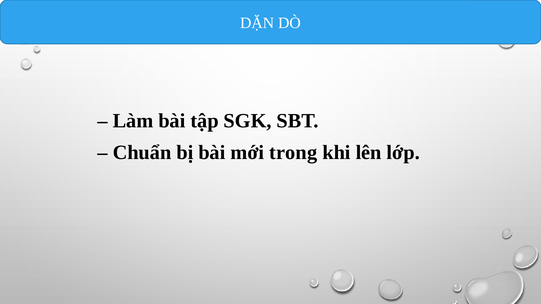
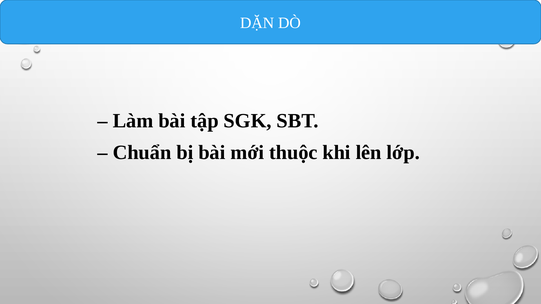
trong: trong -> thuộc (293, 152)
